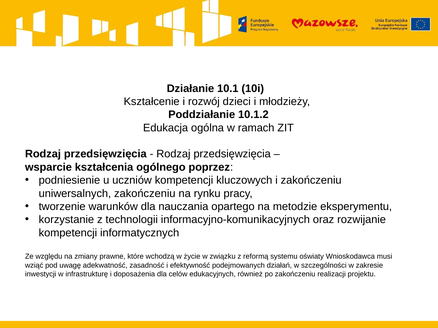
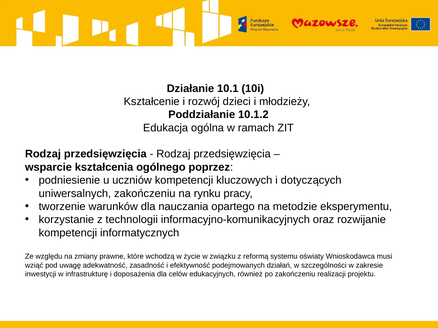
i zakończeniu: zakończeniu -> dotyczących (311, 181)
